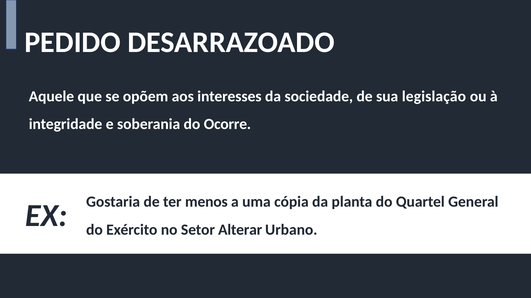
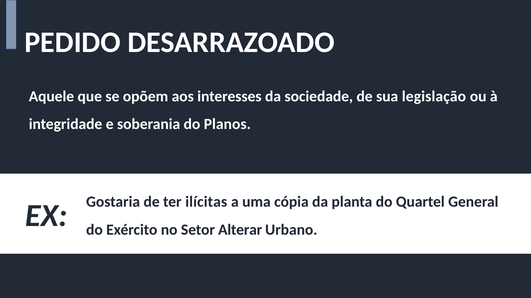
Ocorre: Ocorre -> Planos (227, 124)
menos: menos -> ilícitas (206, 202)
